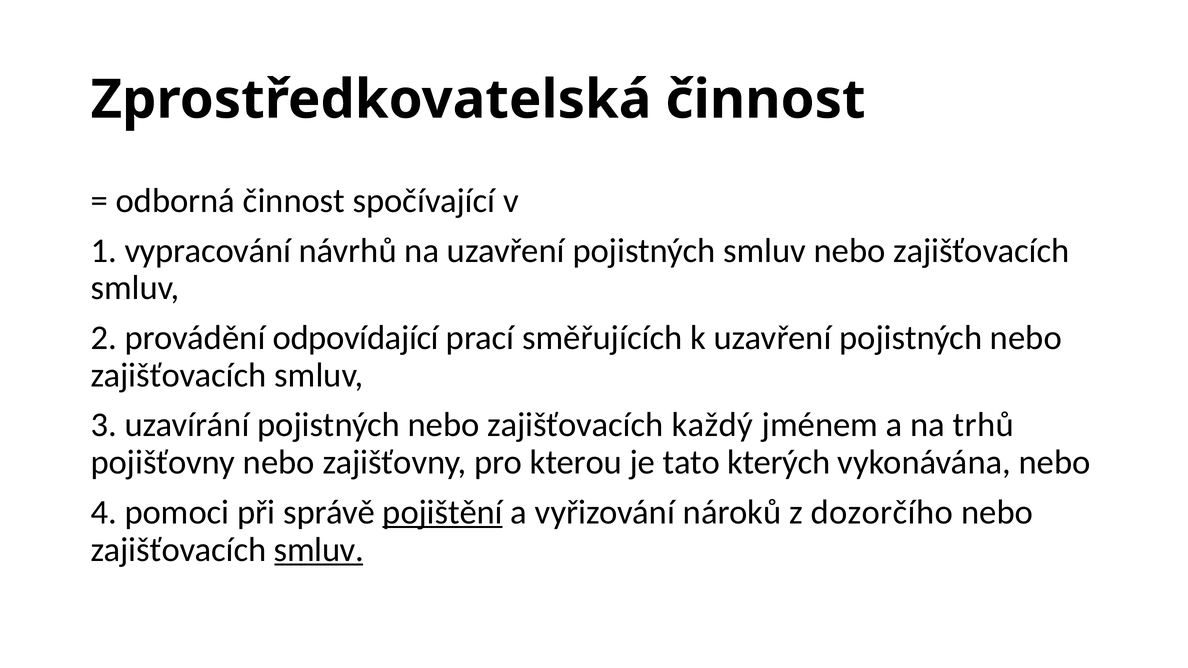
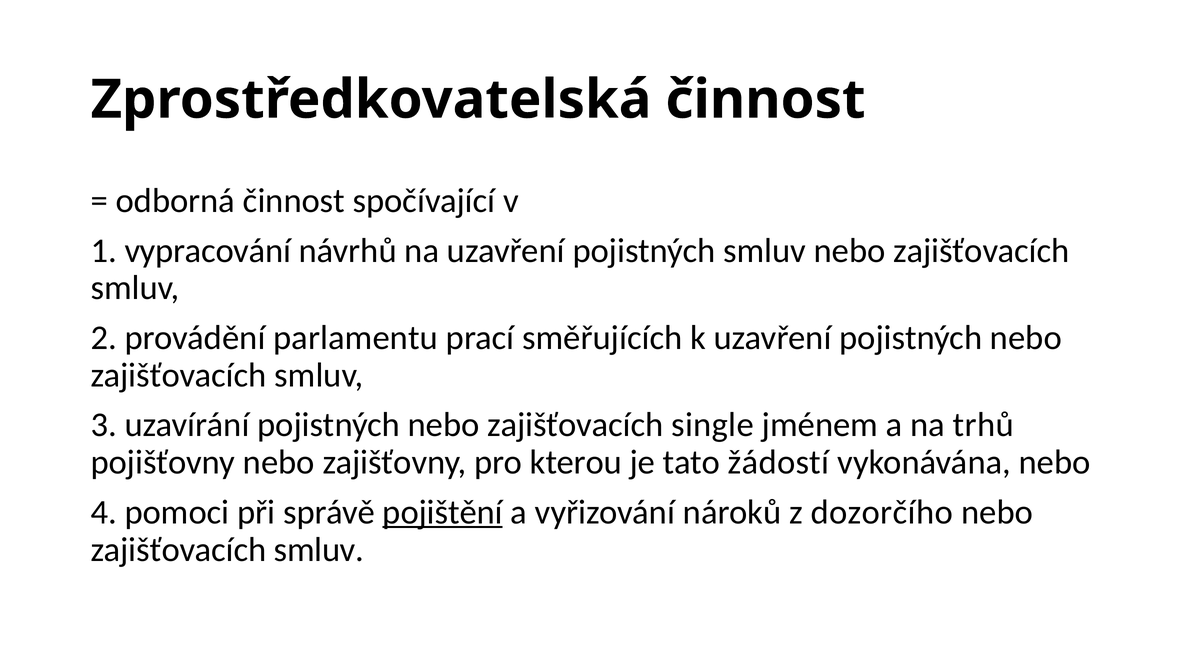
odpovídající: odpovídající -> parlamentu (356, 338)
každý: každý -> single (713, 425)
kterých: kterých -> žádostí (778, 463)
smluv underline: present -> none (319, 550)
